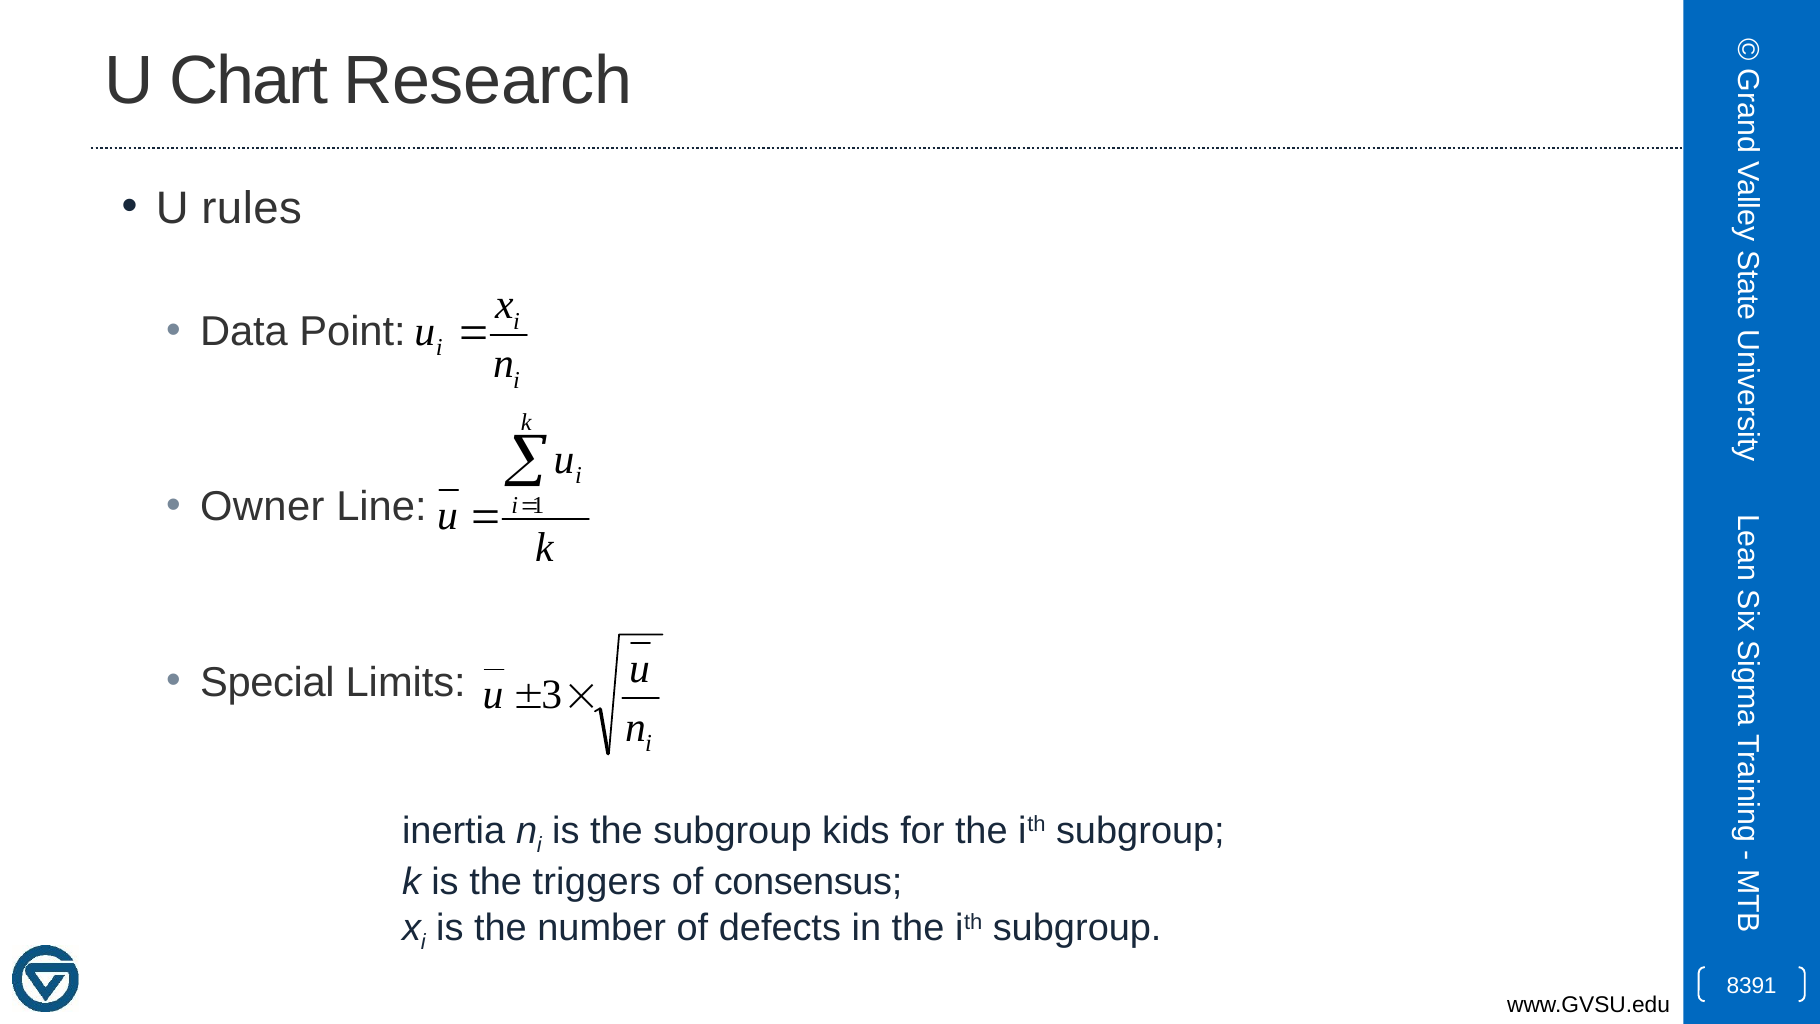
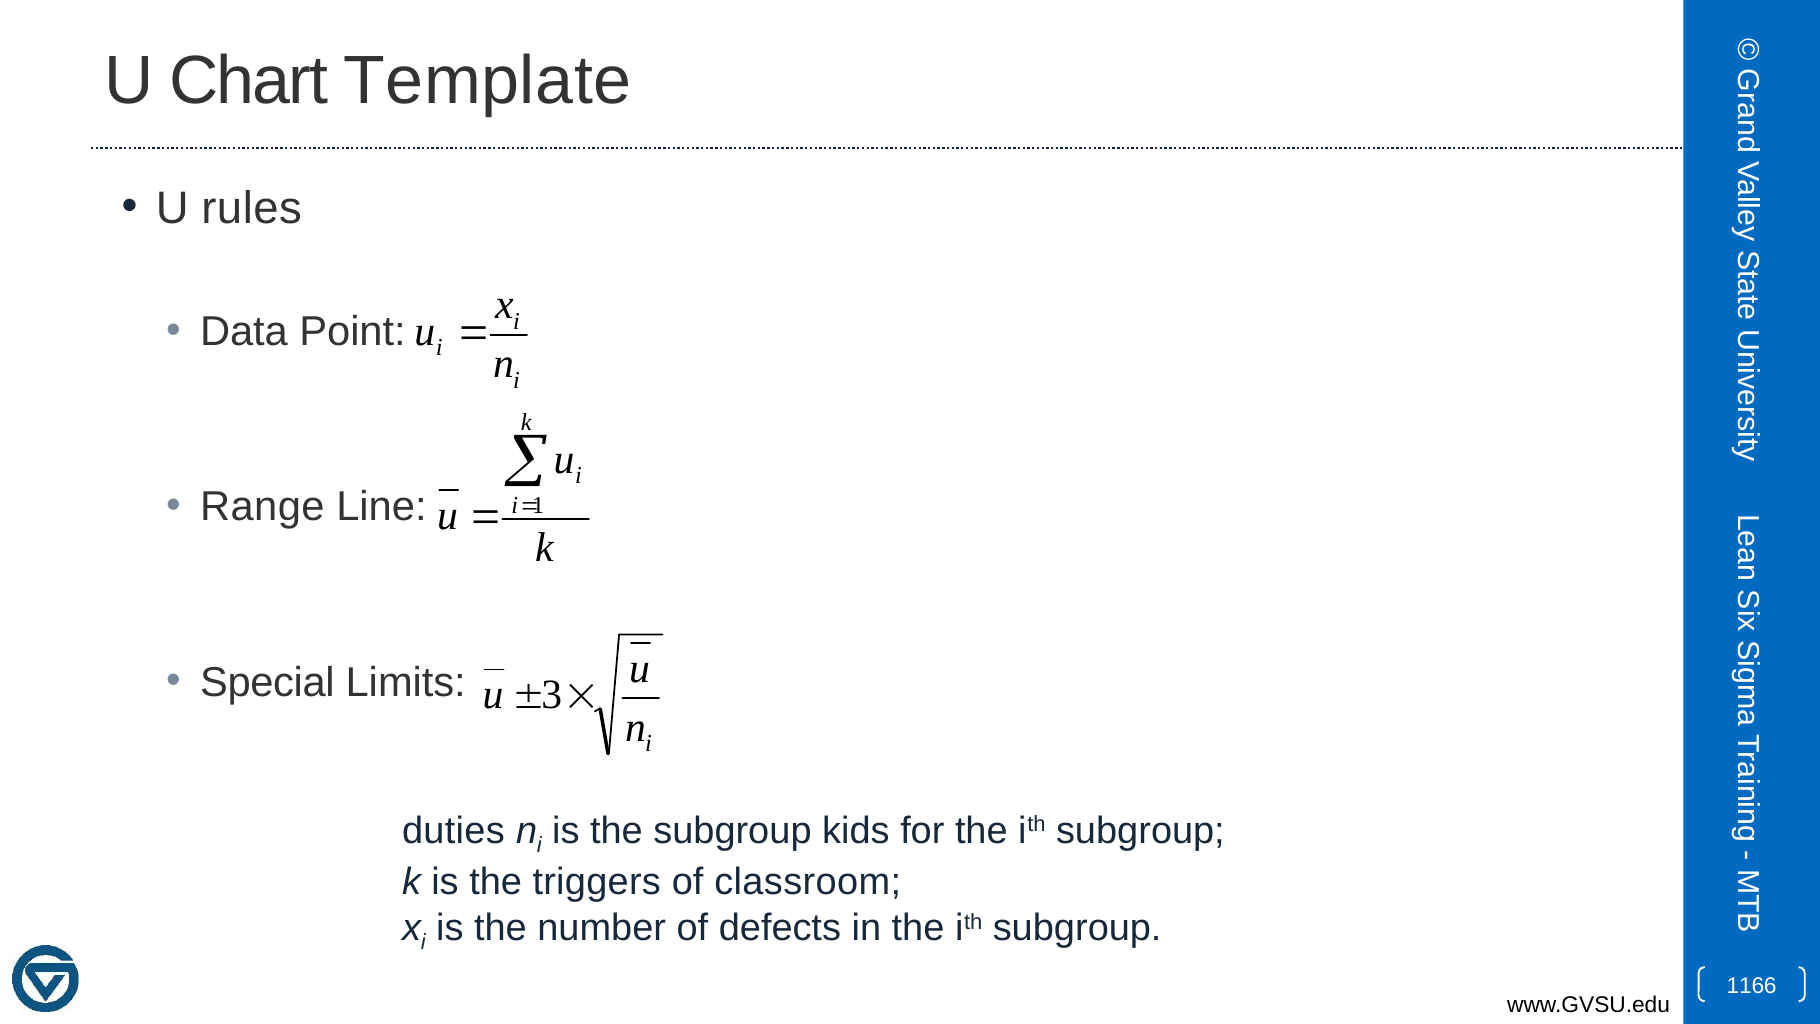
Research: Research -> Template (488, 81)
Owner: Owner -> Range (262, 507)
inertia: inertia -> duties (453, 830)
consensus: consensus -> classroom (808, 882)
8391: 8391 -> 1166 (1752, 985)
